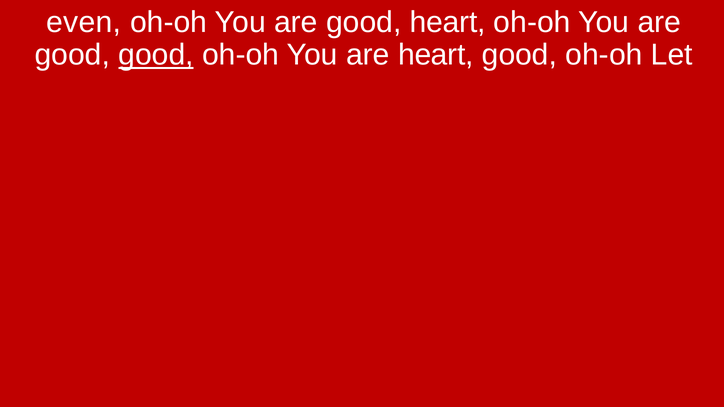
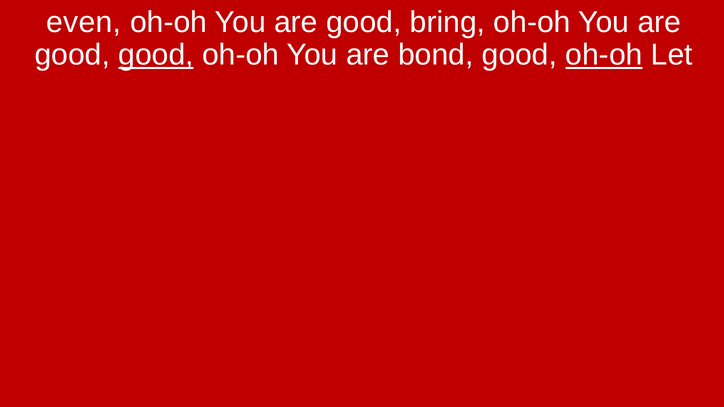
good heart: heart -> bring (447, 22)
are heart: heart -> bond (436, 55)
oh-oh underline: none -> present (604, 55)
